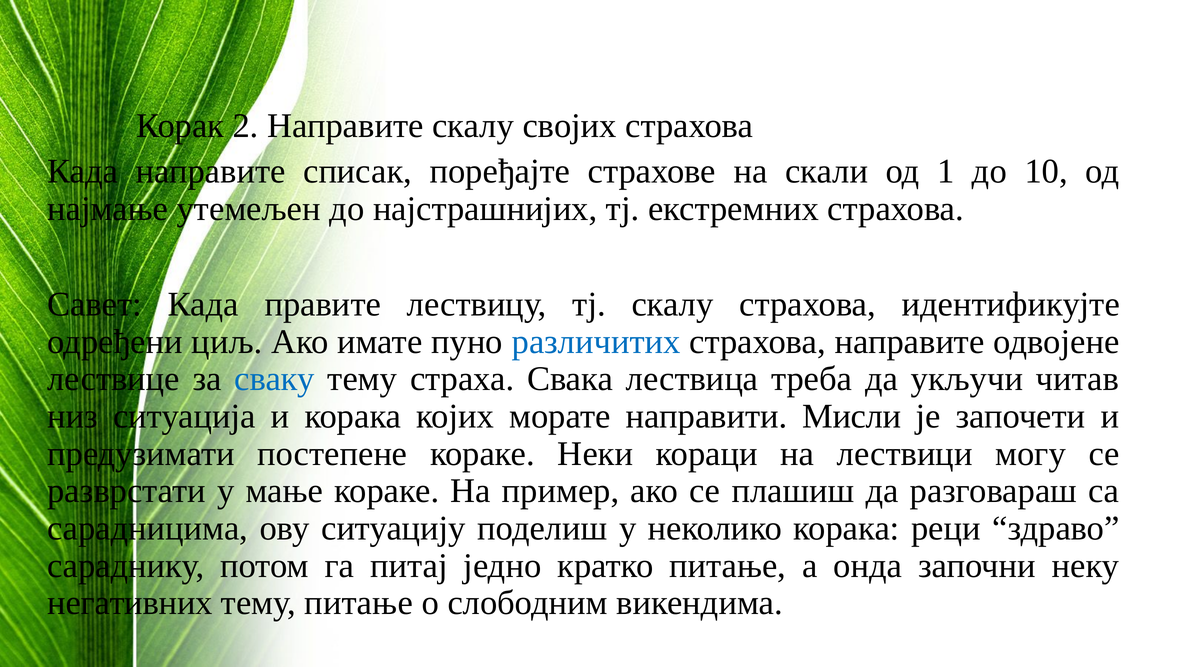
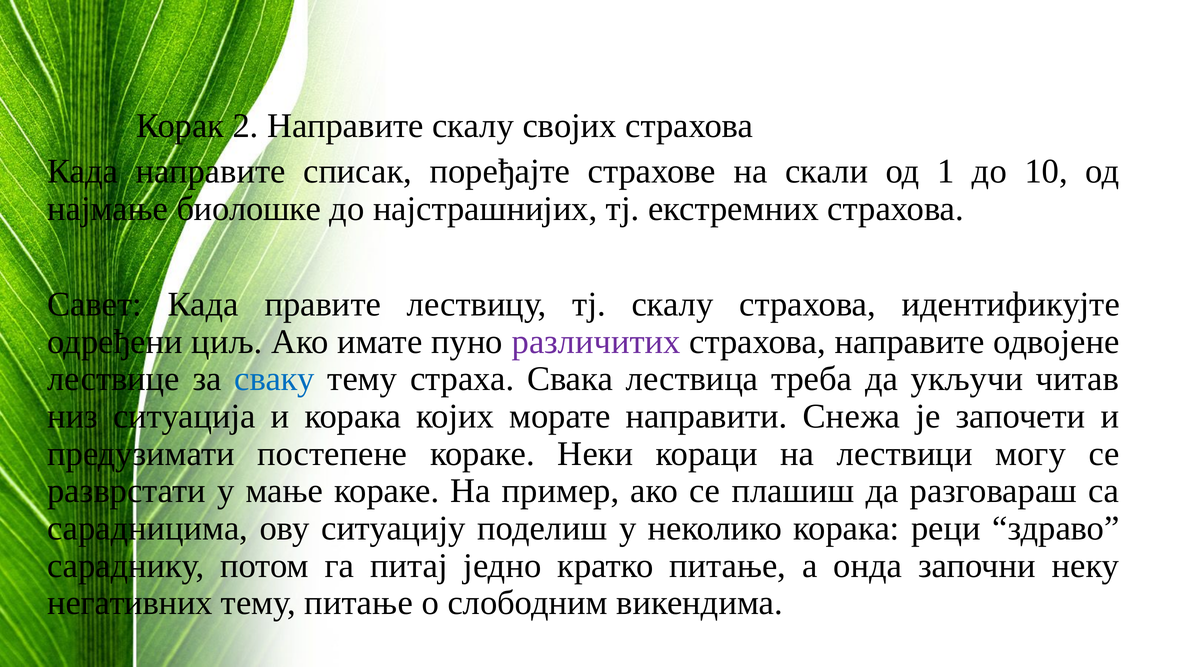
утемељен: утемељен -> биолошке (249, 209)
различитих colour: blue -> purple (596, 342)
Мисли: Мисли -> Снежа (851, 416)
